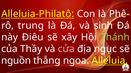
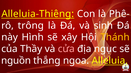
Alleluia-Philatô: Alleluia-Philatô -> Alleluia-Thiêng (38, 14)
trung: trung -> trông (31, 26)
Điêu: Điêu -> Hình (33, 38)
Thánh colour: light green -> yellow (115, 38)
